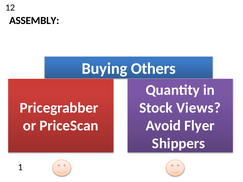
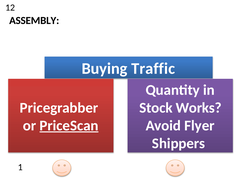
Others: Others -> Traffic (153, 69)
Views: Views -> Works (199, 108)
PriceScan underline: none -> present (69, 126)
